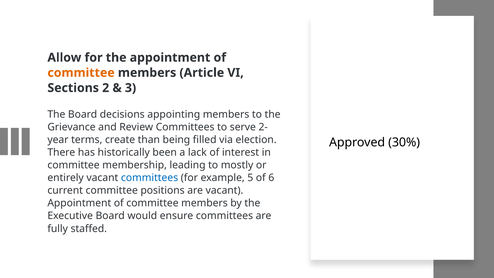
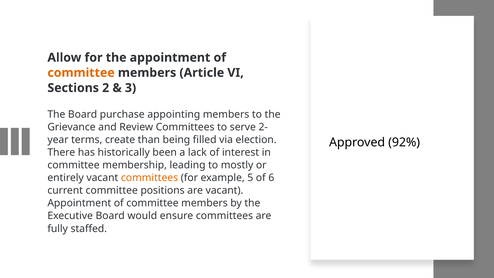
decisions: decisions -> purchase (122, 114)
30%: 30% -> 92% (404, 143)
committees colour: blue -> orange (150, 178)
